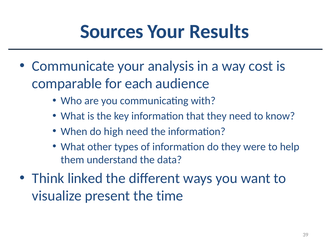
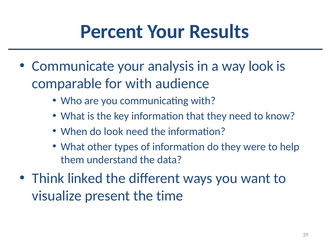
Sources: Sources -> Percent (112, 31)
way cost: cost -> look (261, 66)
for each: each -> with (139, 84)
do high: high -> look (114, 131)
